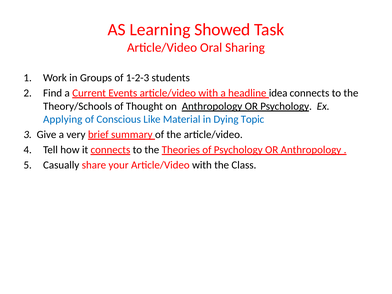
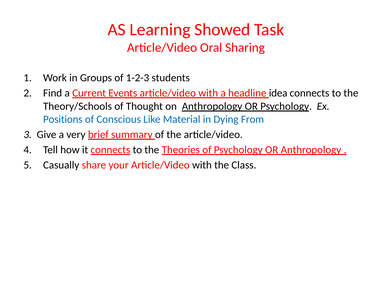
Applying: Applying -> Positions (63, 119)
Topic: Topic -> From (252, 119)
